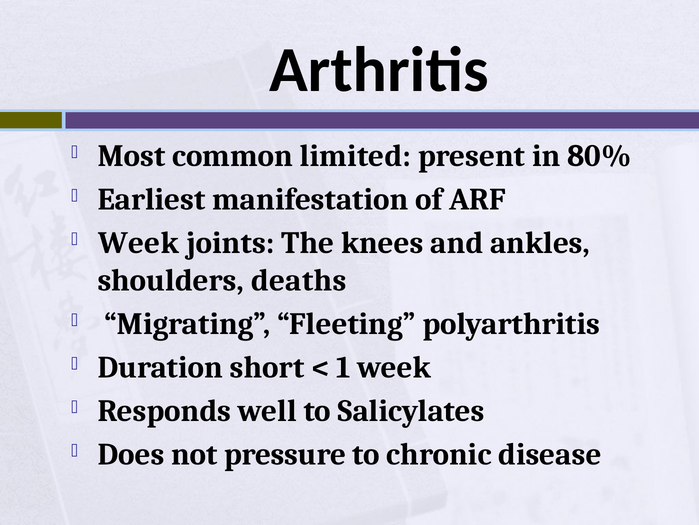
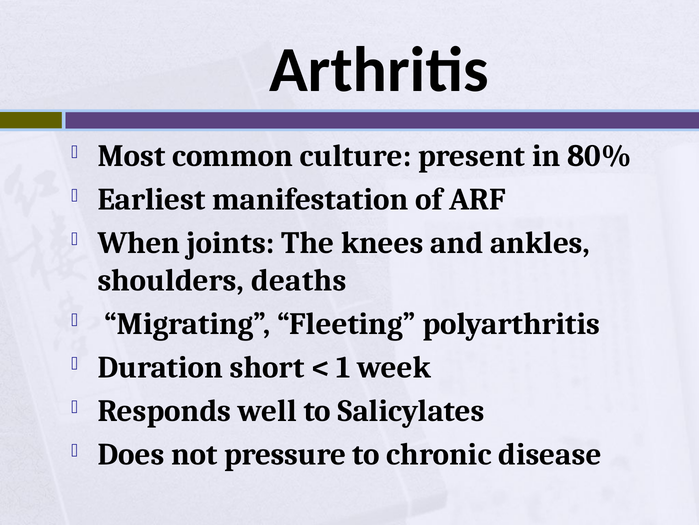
limited: limited -> culture (356, 156)
Week: Week -> When (139, 243)
